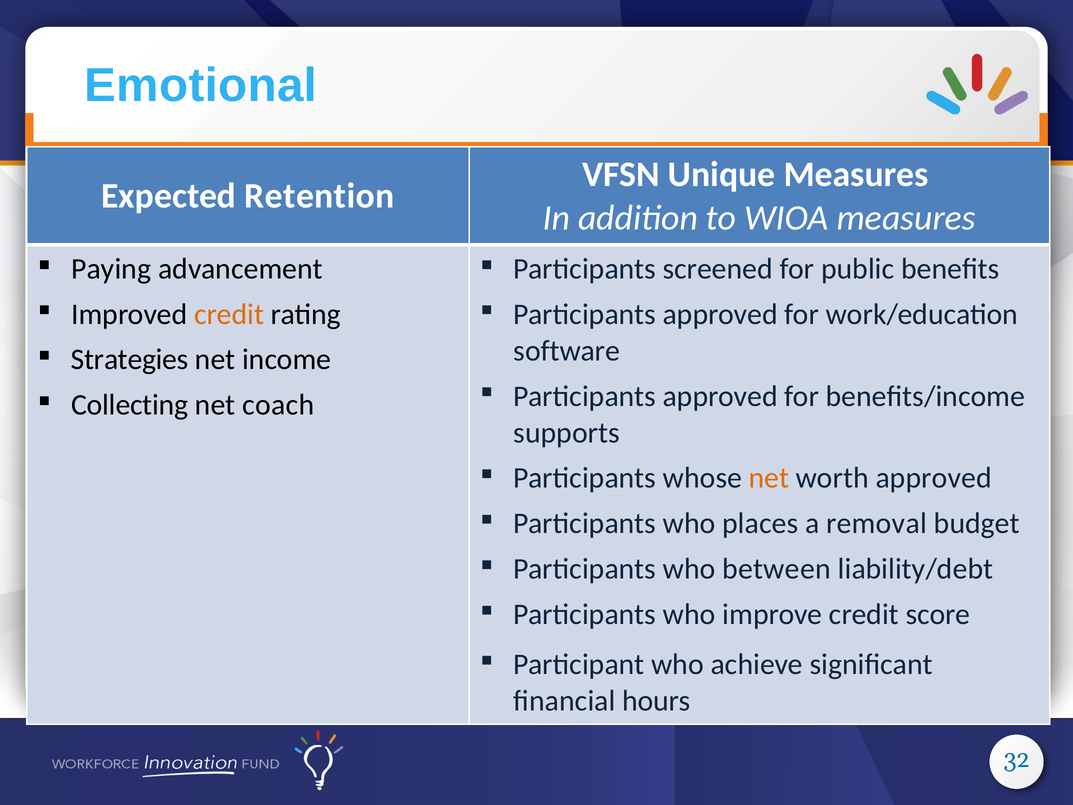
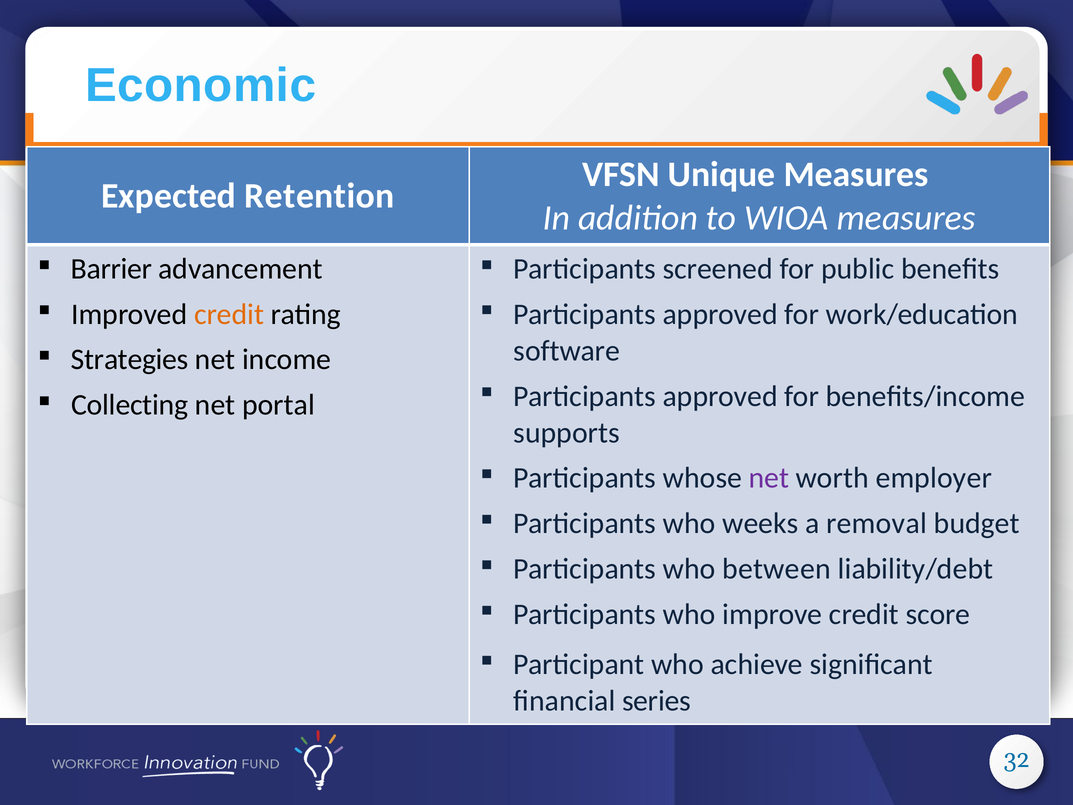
Emotional: Emotional -> Economic (201, 86)
Paying: Paying -> Barrier (111, 269)
coach: coach -> portal (279, 405)
net colour: orange -> purple (769, 478)
worth approved: approved -> employer (934, 478)
places: places -> weeks (760, 523)
hours: hours -> series (656, 701)
